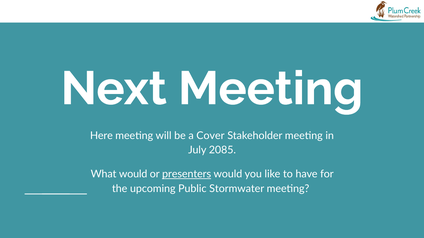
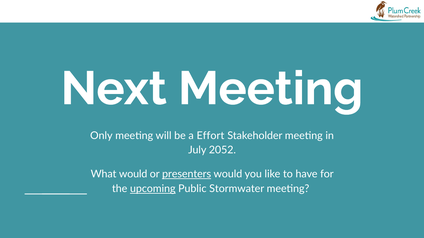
Here: Here -> Only (101, 136)
Cover: Cover -> Effort (210, 136)
2085: 2085 -> 2052 (222, 150)
upcoming underline: none -> present (153, 189)
